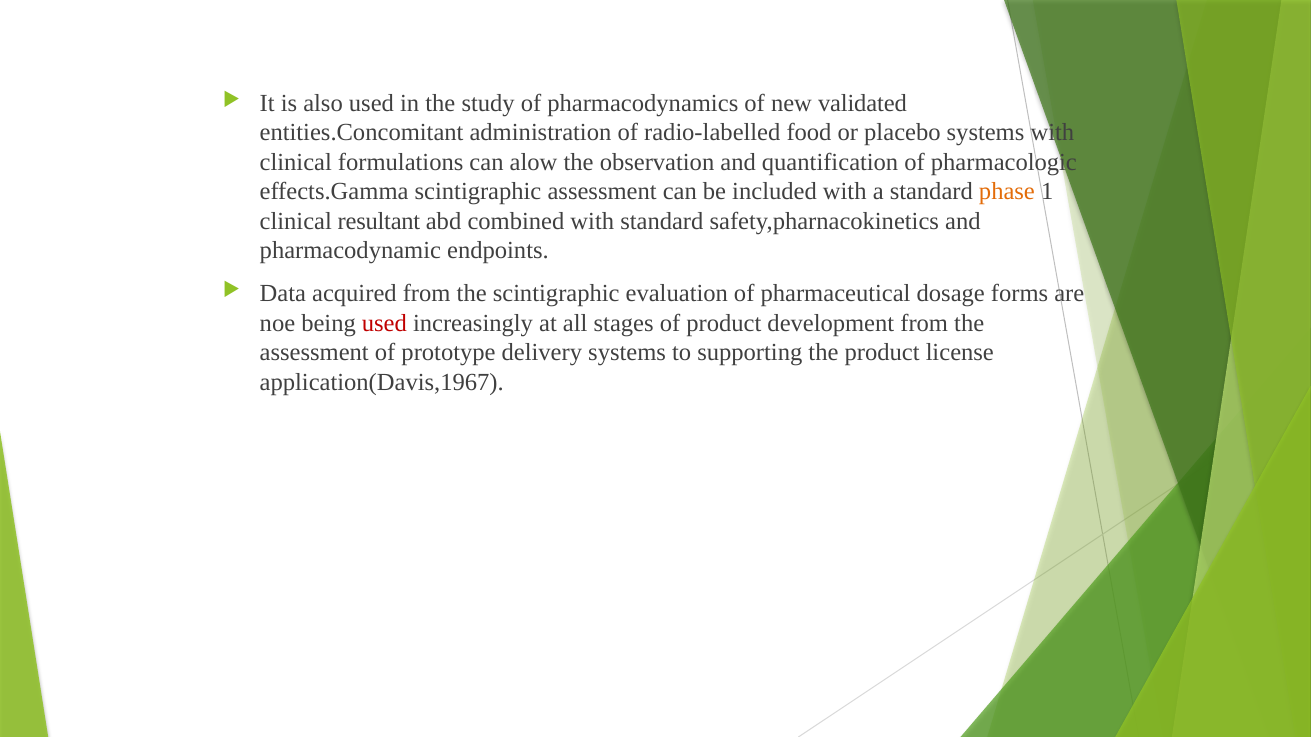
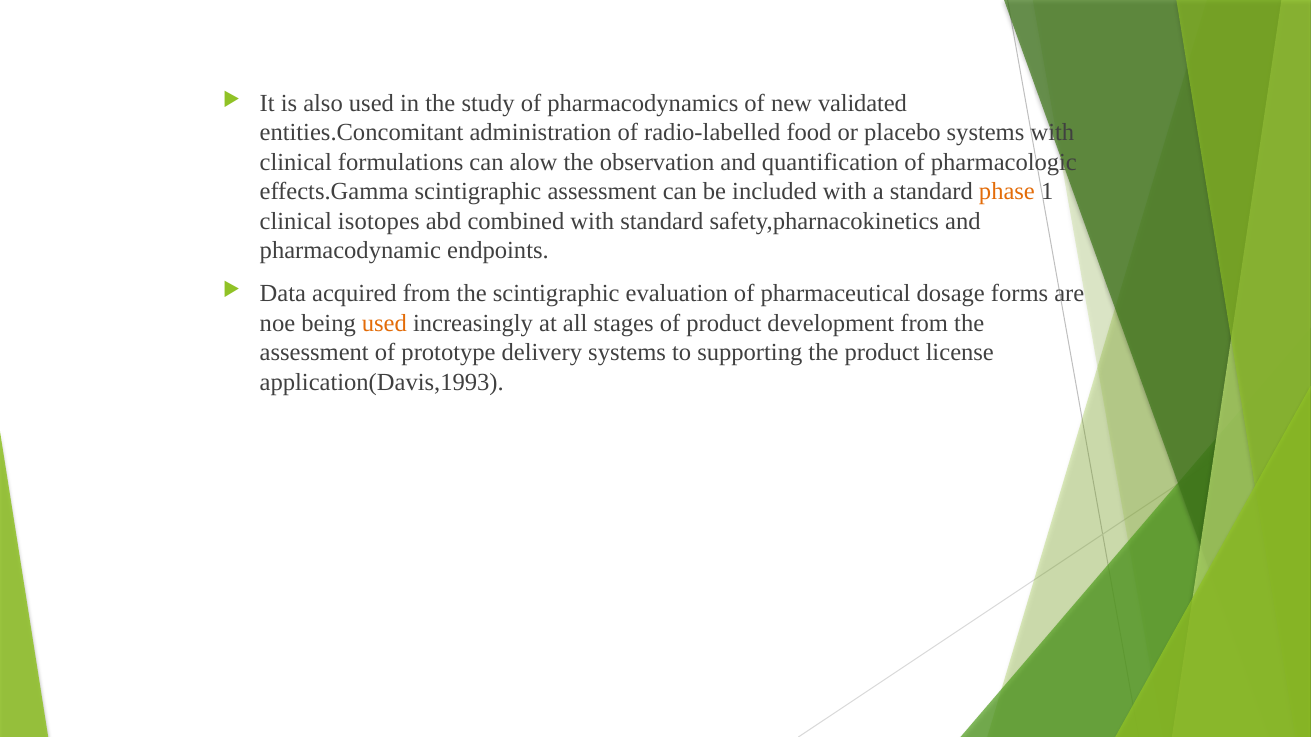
resultant: resultant -> isotopes (379, 221)
used colour: red -> orange (384, 323)
application(Davis,1967: application(Davis,1967 -> application(Davis,1993 (382, 382)
